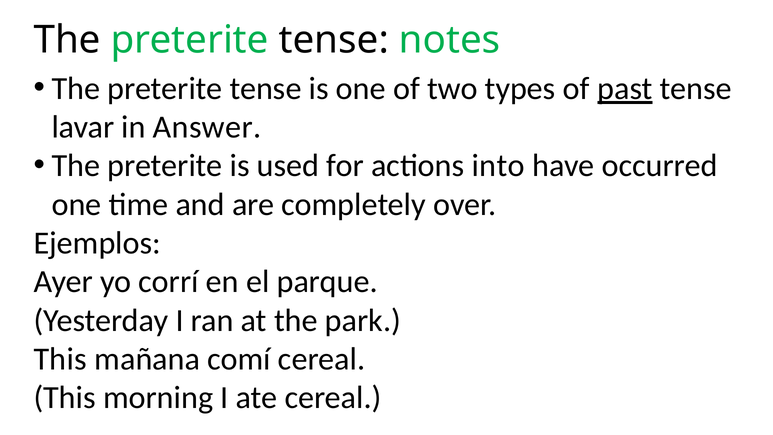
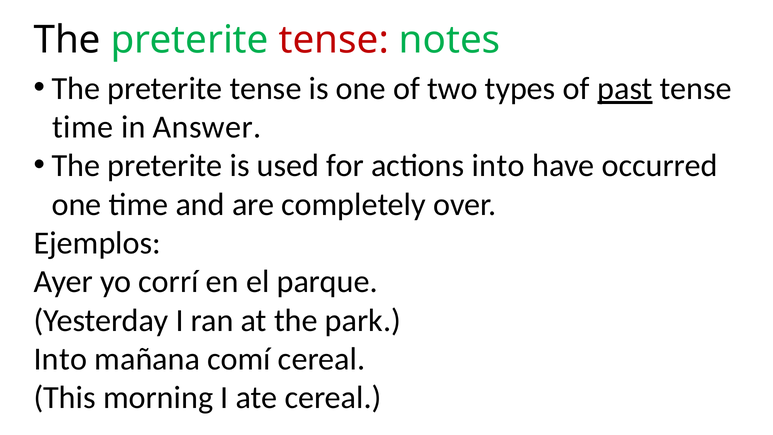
tense colour: black -> red (334, 40)
lavar: lavar -> time (83, 127)
This: This -> Into (60, 359)
